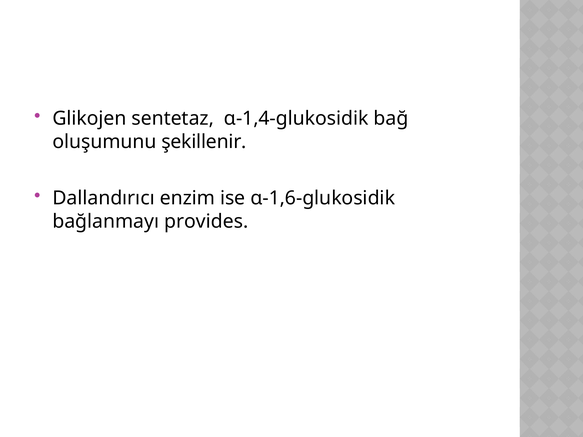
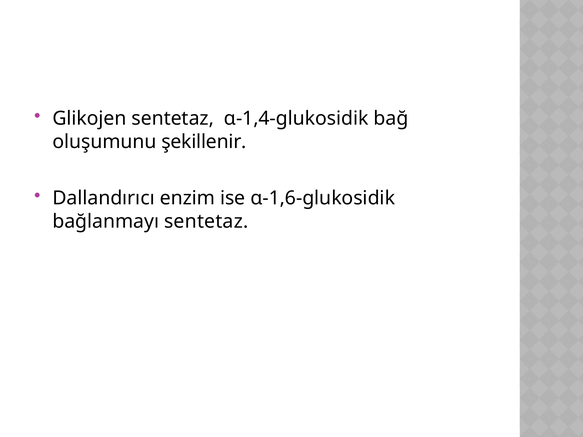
bağlanmayı provides: provides -> sentetaz (206, 222)
